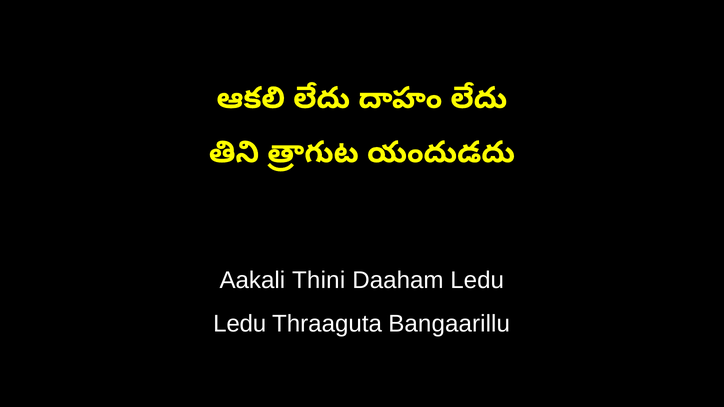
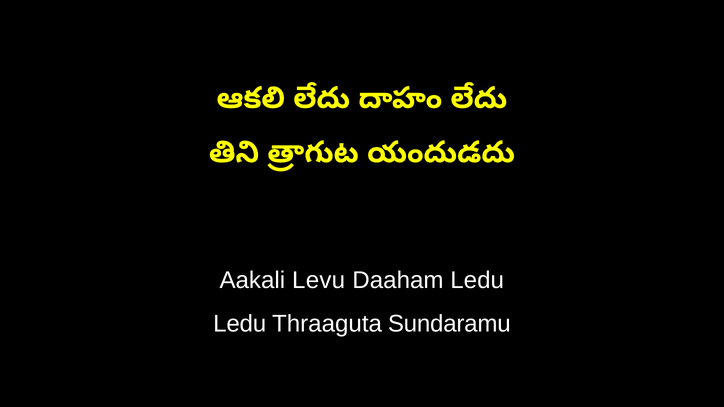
Thini: Thini -> Levu (319, 280)
Bangaarillu: Bangaarillu -> Sundaramu (449, 324)
